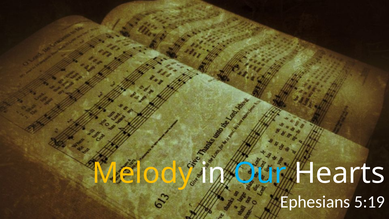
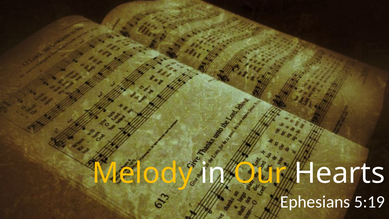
Our colour: light blue -> yellow (260, 173)
